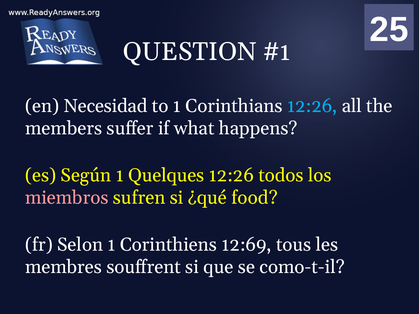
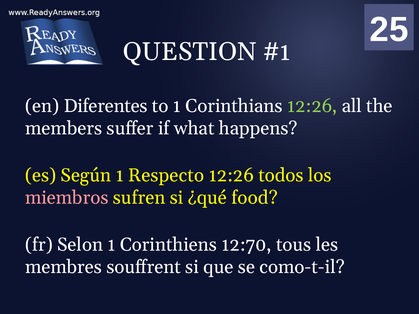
Necesidad: Necesidad -> Diferentes (106, 106)
12:26 colour: light blue -> light green (312, 106)
Quelques: Quelques -> Respecto (166, 175)
12:69: 12:69 -> 12:70 (246, 245)
